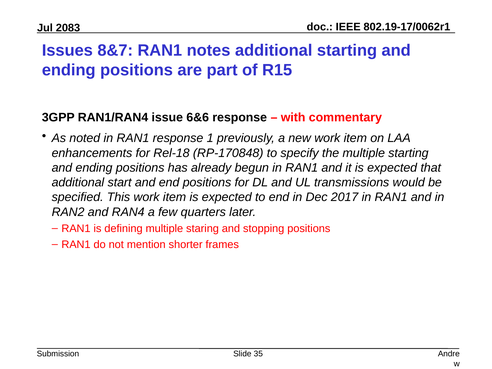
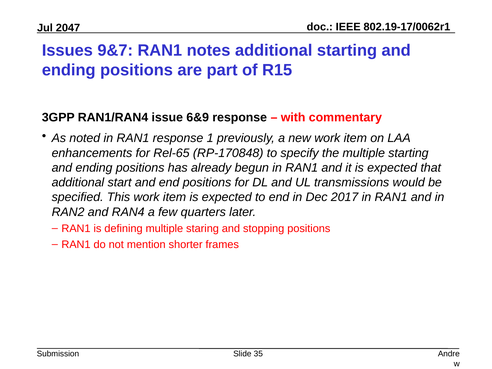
2083: 2083 -> 2047 (68, 28)
8&7: 8&7 -> 9&7 (115, 50)
6&6: 6&6 -> 6&9 (198, 117)
Rel-18: Rel-18 -> Rel-65 (171, 153)
